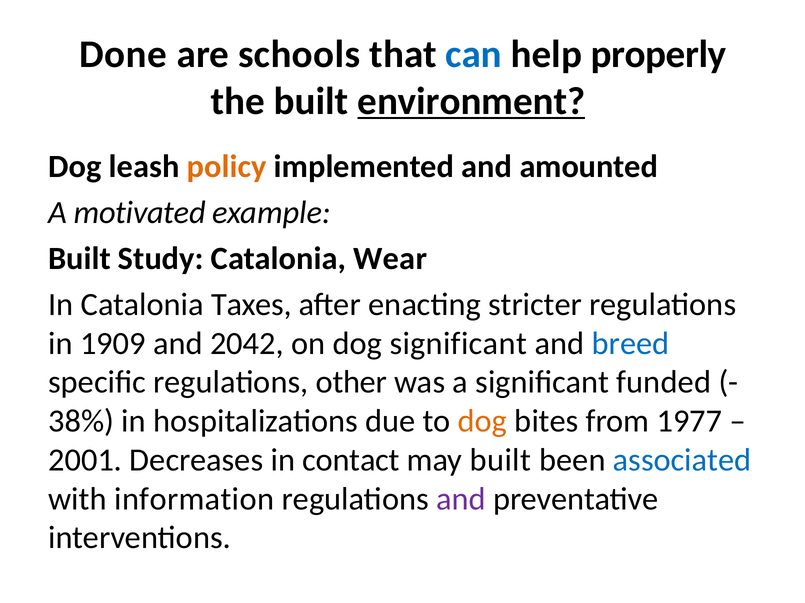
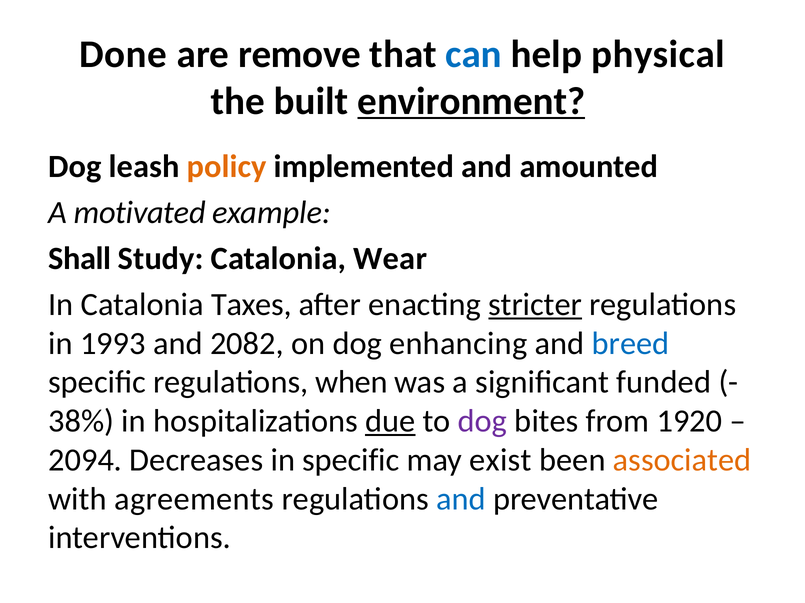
schools: schools -> remove (299, 54)
properly: properly -> physical (658, 54)
Built: Built -> Shall (80, 259)
stricter underline: none -> present (535, 305)
1909: 1909 -> 1993 (113, 344)
2042: 2042 -> 2082 (247, 344)
dog significant: significant -> enhancing (458, 344)
other: other -> when (351, 383)
due underline: none -> present (390, 422)
dog colour: orange -> purple (482, 422)
1977: 1977 -> 1920 (689, 422)
2001: 2001 -> 2094 (85, 461)
in contact: contact -> specific (351, 461)
may built: built -> exist (501, 461)
associated colour: blue -> orange (682, 461)
information: information -> agreements (194, 499)
and colour: purple -> blue (461, 499)
